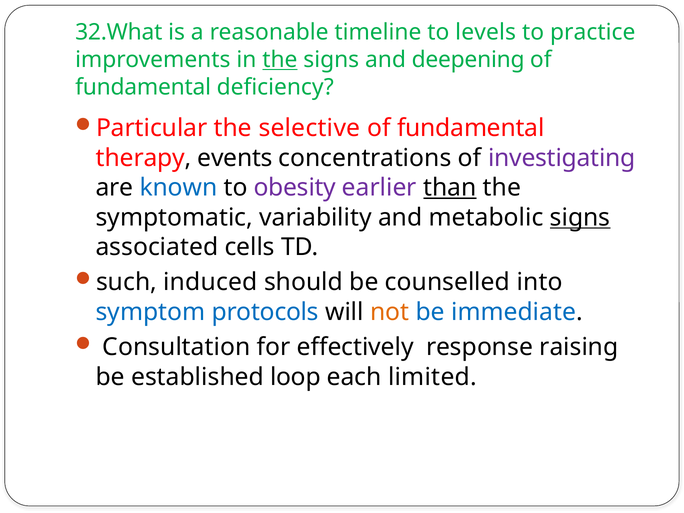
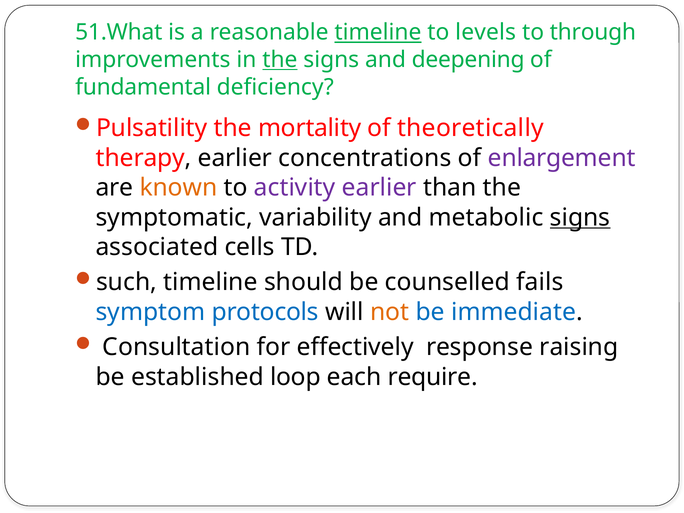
32.What: 32.What -> 51.What (119, 32)
timeline underline: none -> present (378, 32)
practice: practice -> through (593, 32)
Particular: Particular -> Pulsatility (152, 128)
selective: selective -> mortality (310, 128)
fundamental: fundamental -> theoretically (471, 128)
therapy events: events -> earlier (235, 158)
investigating: investigating -> enlargement (562, 158)
known colour: blue -> orange (178, 188)
obesity: obesity -> activity (295, 188)
than underline: present -> none (450, 188)
such induced: induced -> timeline (210, 282)
into: into -> fails (540, 282)
limited: limited -> require (433, 377)
